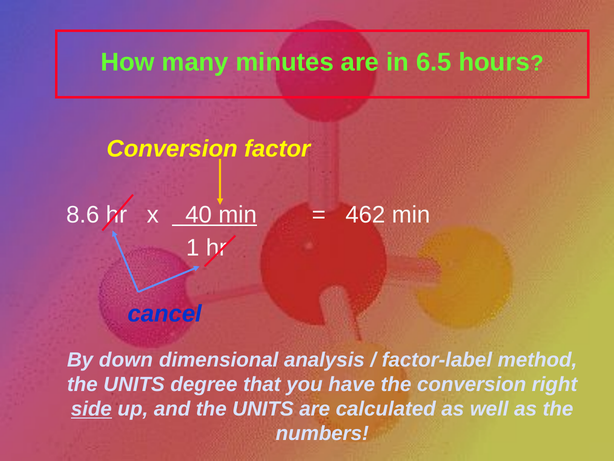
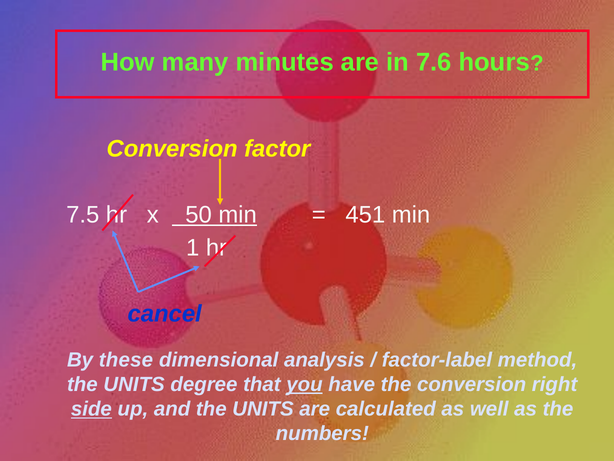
6.5: 6.5 -> 7.6 (434, 62)
8.6: 8.6 -> 7.5 (83, 215)
40: 40 -> 50 (199, 215)
462: 462 -> 451 (365, 215)
down: down -> these (126, 360)
you underline: none -> present (304, 384)
